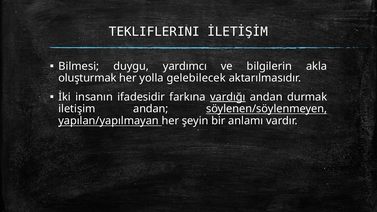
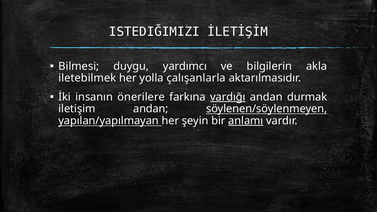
TEKLIFLERINI: TEKLIFLERINI -> ISTEDIĞIMIZI (154, 32)
oluşturmak: oluşturmak -> iletebilmek (87, 78)
gelebilecek: gelebilecek -> çalışanlarla (196, 78)
ifadesidir: ifadesidir -> önerilere (141, 97)
anlamı underline: none -> present (246, 121)
